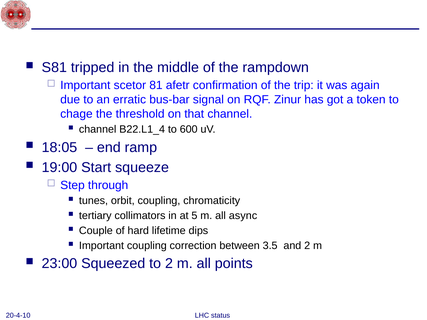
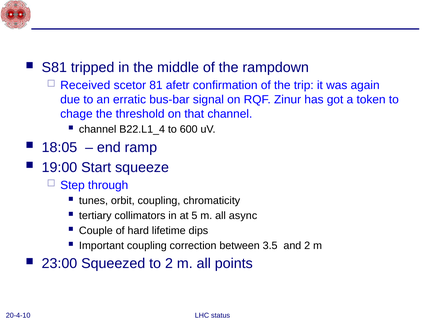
Important: Important -> Received (85, 85)
